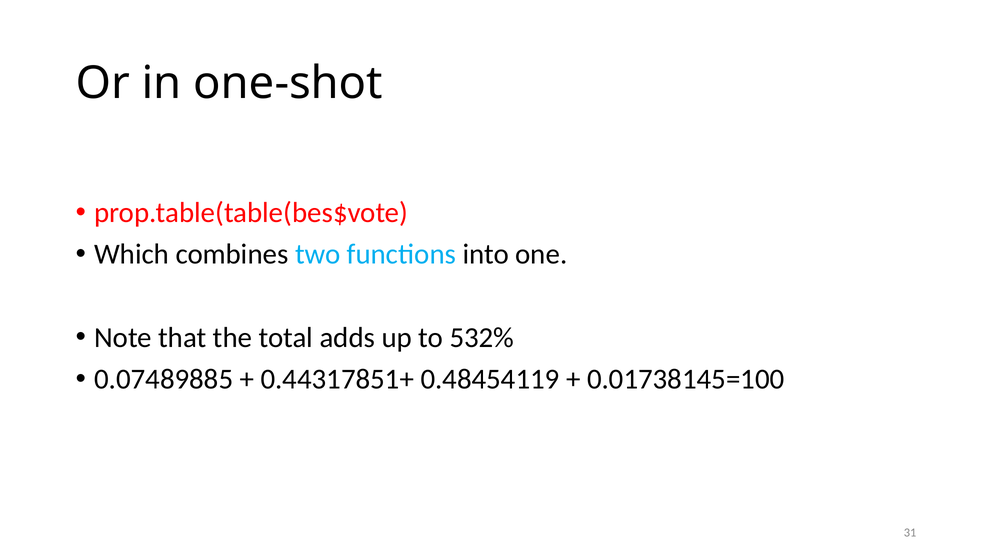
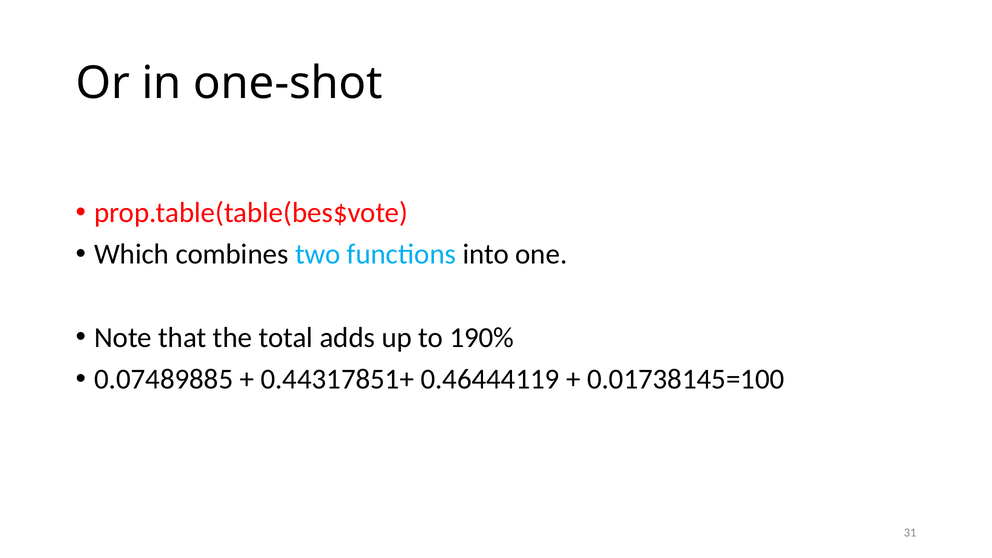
532%: 532% -> 190% (482, 338)
0.48454119: 0.48454119 -> 0.46444119 (490, 379)
